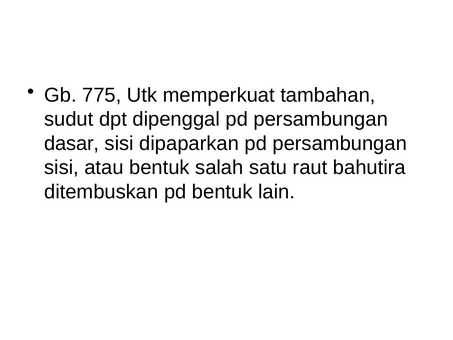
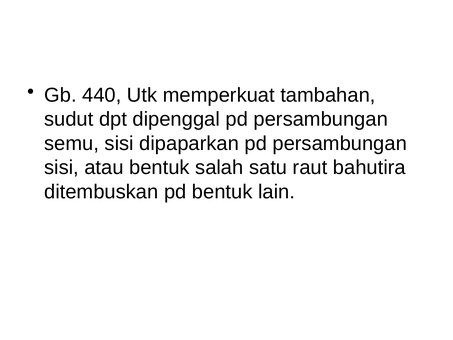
775: 775 -> 440 (102, 95)
dasar: dasar -> semu (72, 143)
